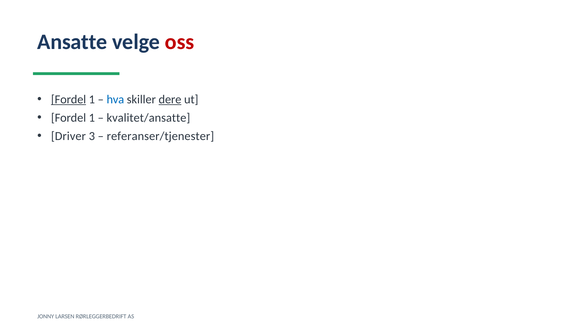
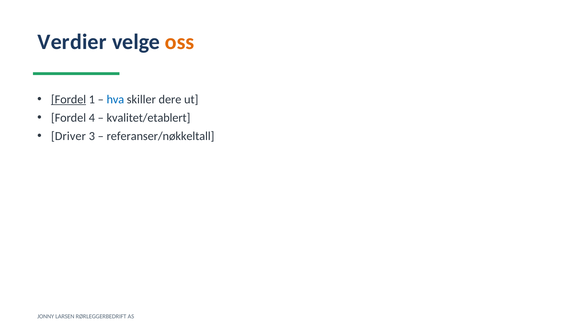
Ansatte: Ansatte -> Verdier (72, 42)
oss colour: red -> orange (180, 42)
dere underline: present -> none (170, 99)
1: 1 -> 4 (92, 118)
kvalitet/ansatte: kvalitet/ansatte -> kvalitet/etablert (148, 118)
referanser/tjenester: referanser/tjenester -> referanser/nøkkeltall (160, 136)
